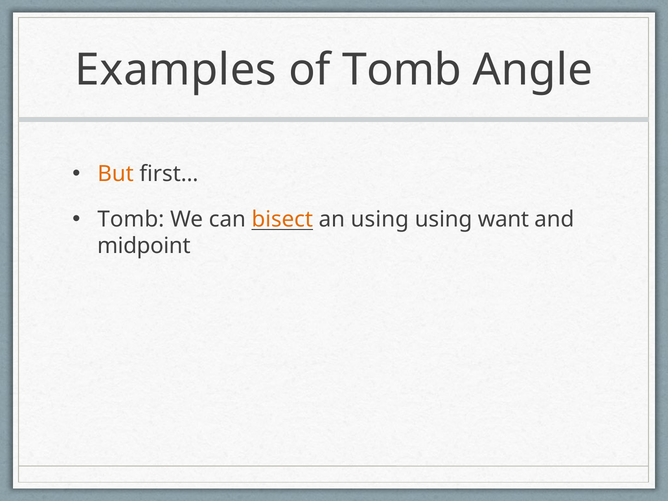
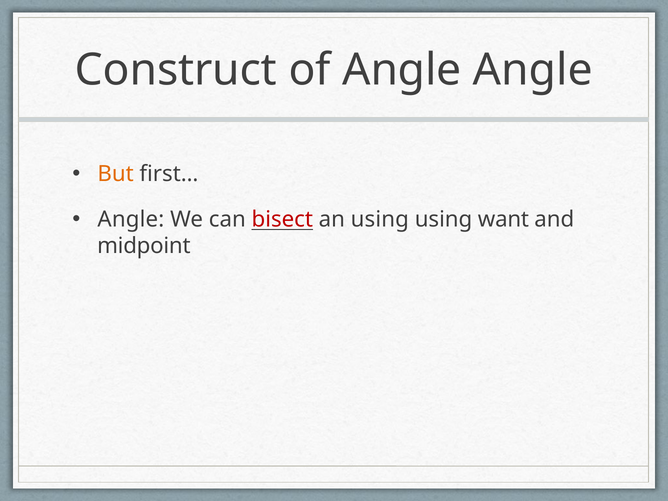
Examples: Examples -> Construct (176, 70)
of Tomb: Tomb -> Angle (402, 70)
Tomb: Tomb -> Angle (131, 219)
bisect colour: orange -> red (282, 219)
